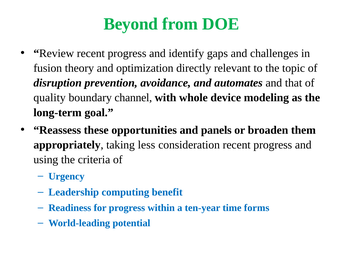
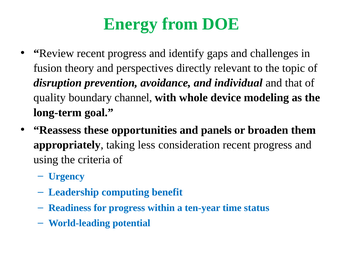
Beyond: Beyond -> Energy (131, 24)
optimization: optimization -> perspectives (145, 68)
automates: automates -> individual (238, 83)
forms: forms -> status (257, 208)
